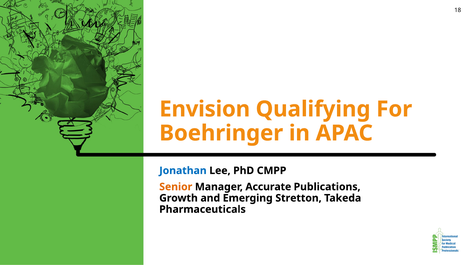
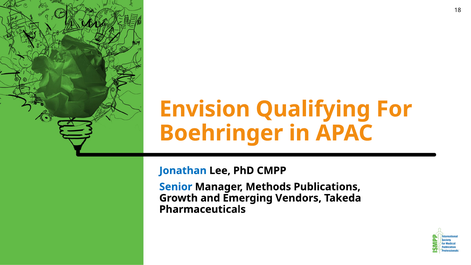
Senior colour: orange -> blue (176, 187)
Accurate: Accurate -> Methods (268, 187)
Stretton: Stretton -> Vendors (298, 198)
